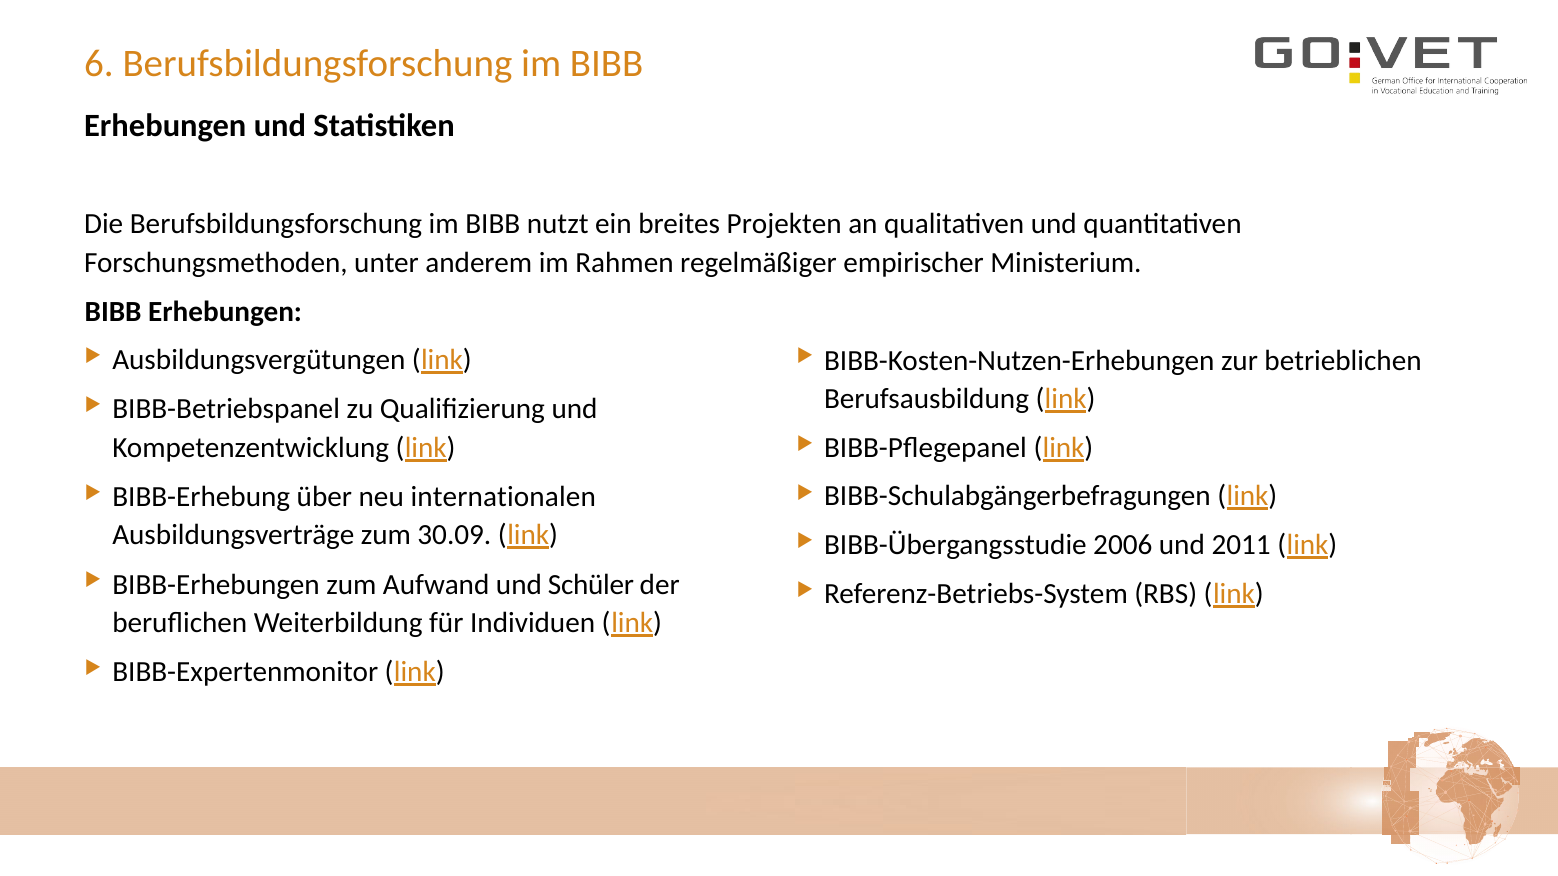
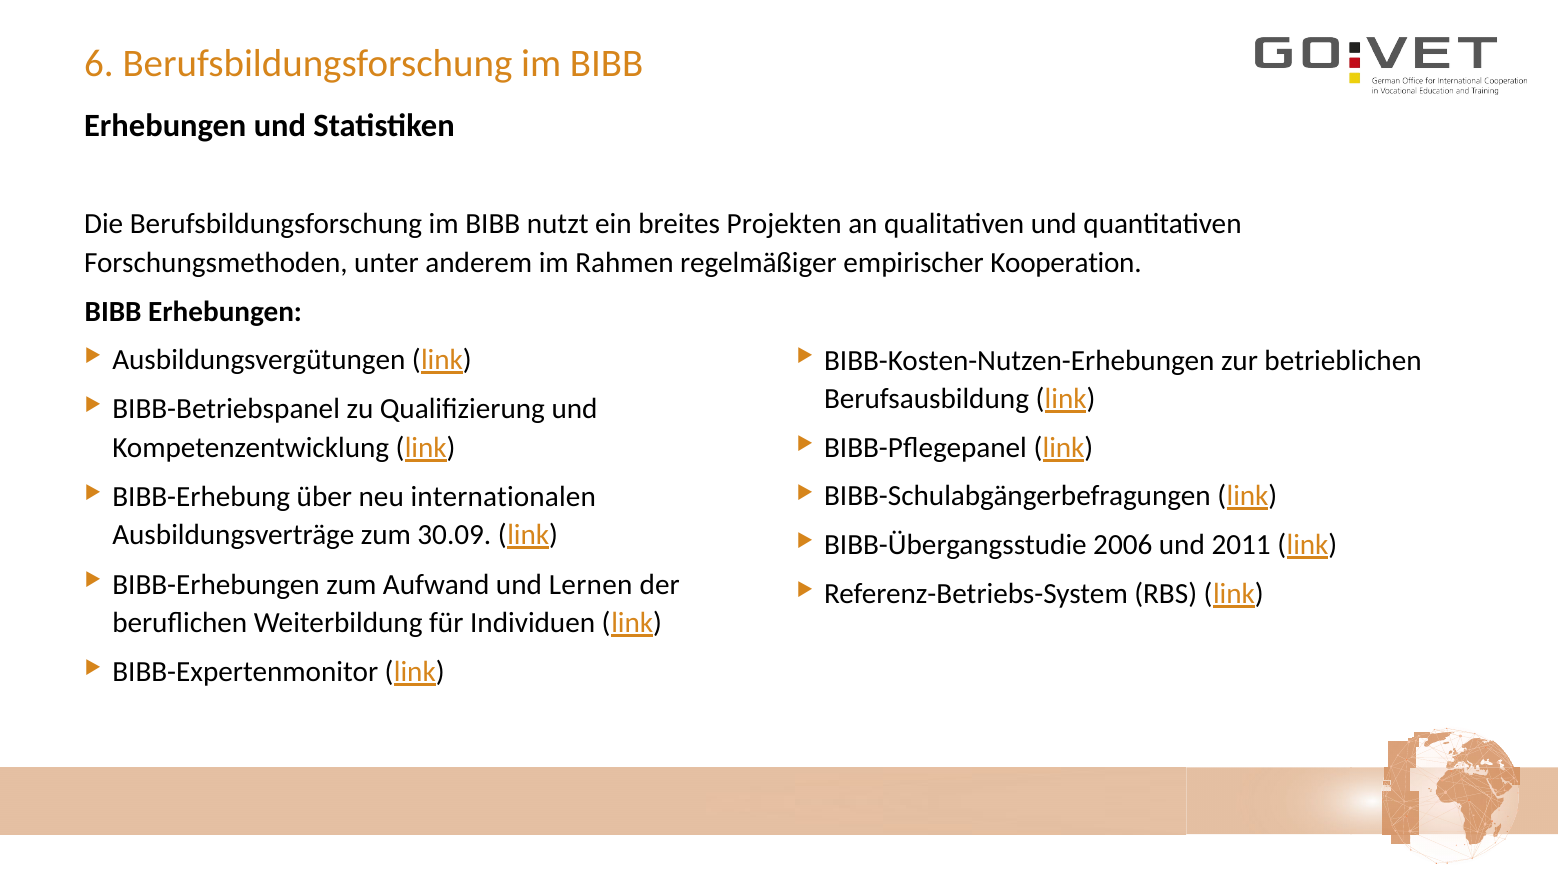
Ministerium: Ministerium -> Kooperation (1066, 263)
Schüler: Schüler -> Lernen (591, 585)
